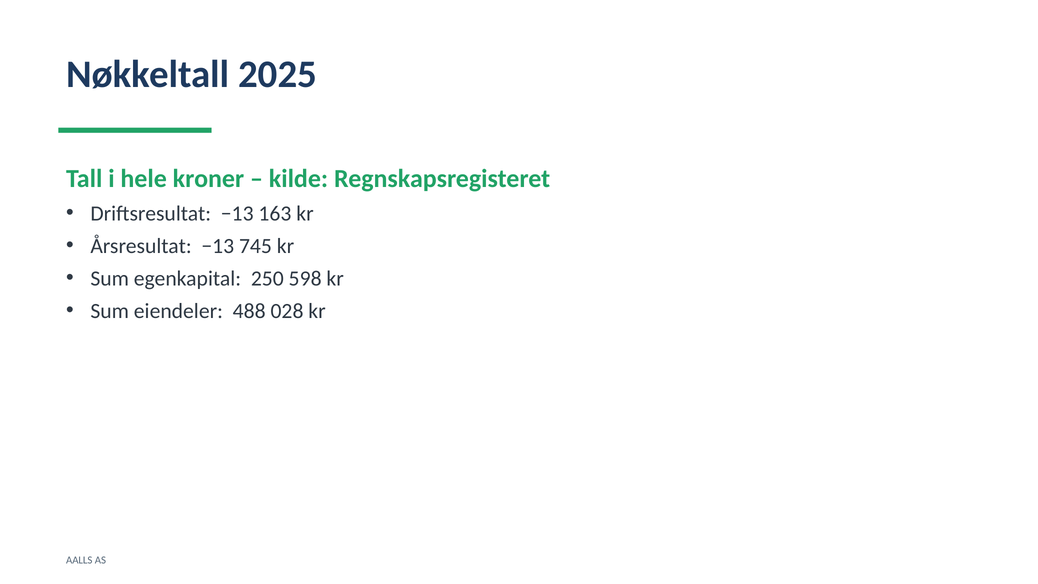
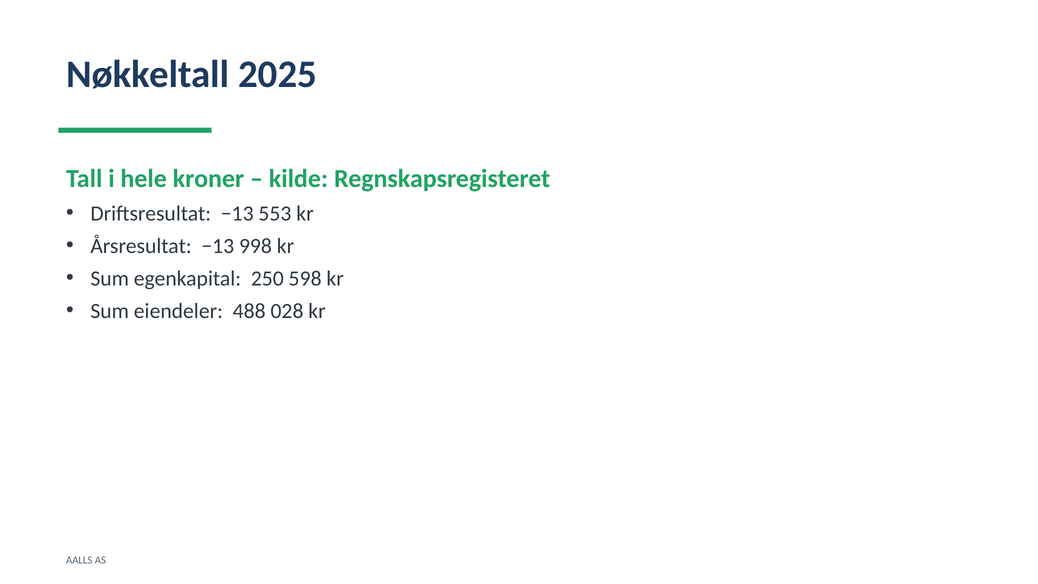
163: 163 -> 553 (275, 213)
745: 745 -> 998 (255, 246)
